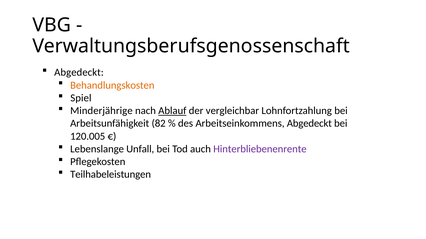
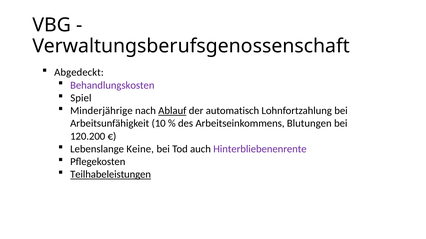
Behandlungskosten colour: orange -> purple (112, 85)
vergleichbar: vergleichbar -> automatisch (232, 111)
82: 82 -> 10 (159, 124)
Arbeitseinkommens Abgedeckt: Abgedeckt -> Blutungen (309, 124)
120.005: 120.005 -> 120.200 (88, 137)
Unfall: Unfall -> Keine (140, 149)
Teilhabeleistungen underline: none -> present (111, 175)
